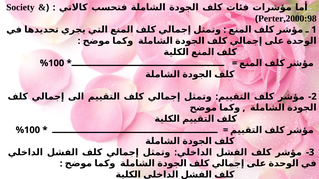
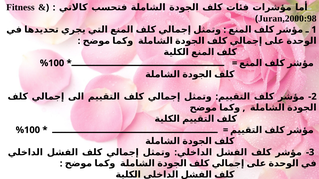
Society: Society -> Fitness (20, 7)
Perter,2000:98: Perter,2000:98 -> Juran,2000:98 (287, 19)
